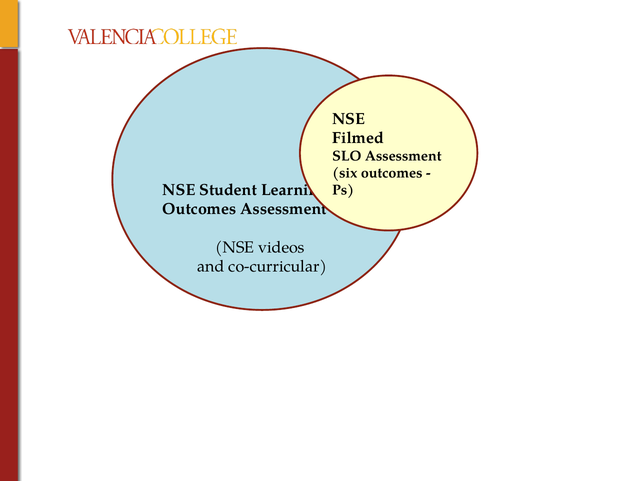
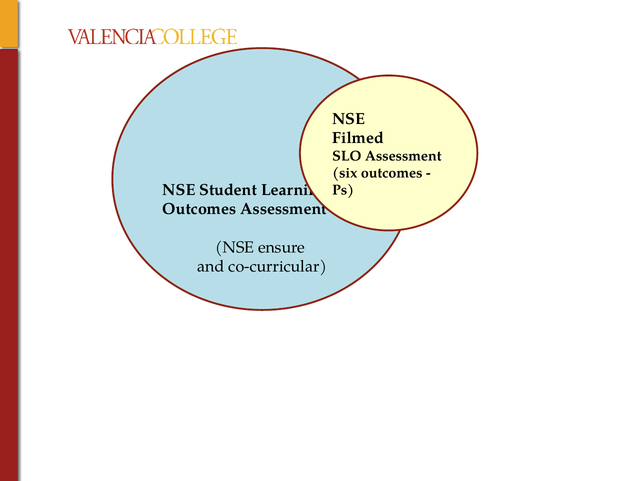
videos: videos -> ensure (282, 248)
